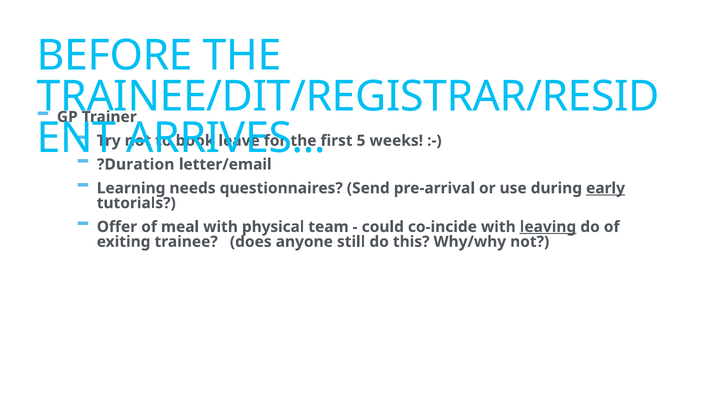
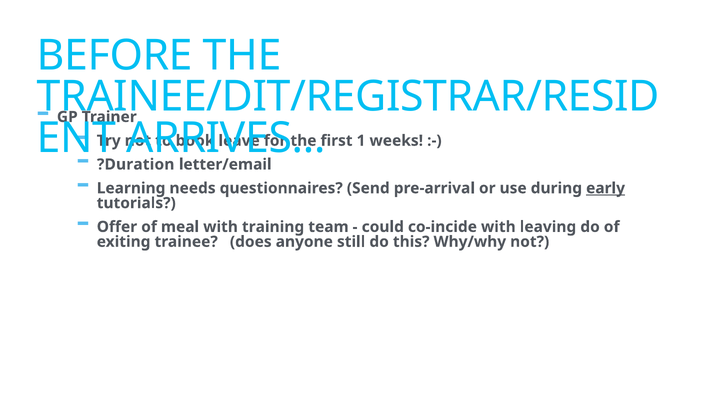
5: 5 -> 1 (361, 141)
physical: physical -> training (273, 227)
leaving underline: present -> none (548, 227)
